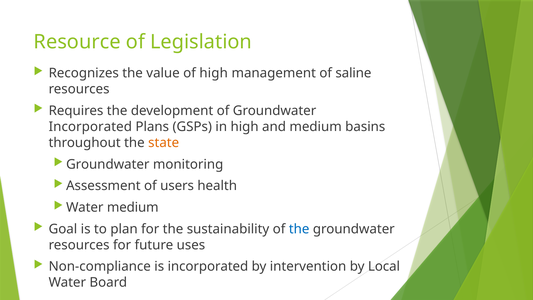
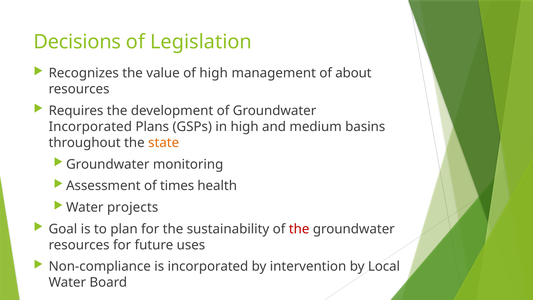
Resource: Resource -> Decisions (77, 42)
saline: saline -> about (353, 73)
users: users -> times (177, 186)
Water medium: medium -> projects (133, 207)
the colour: blue -> red (299, 229)
